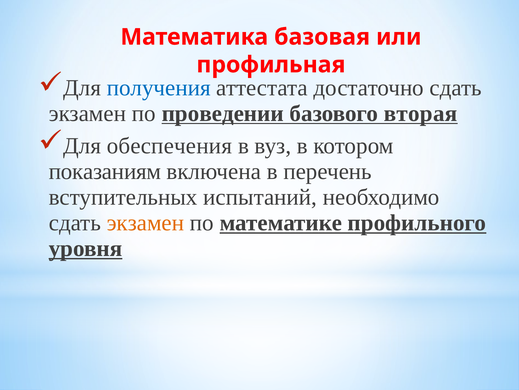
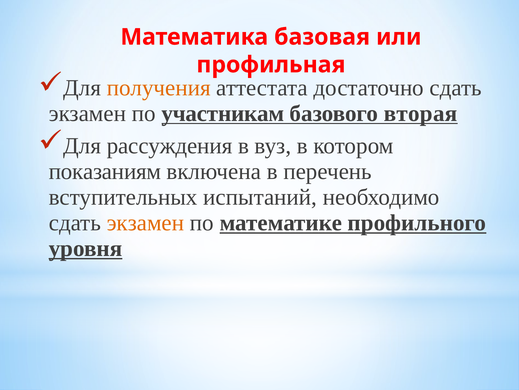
получения colour: blue -> orange (159, 88)
проведении: проведении -> участникам (223, 113)
обеспечения: обеспечения -> рассуждения (170, 146)
